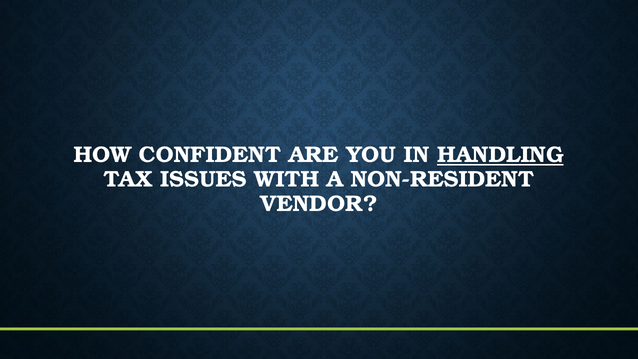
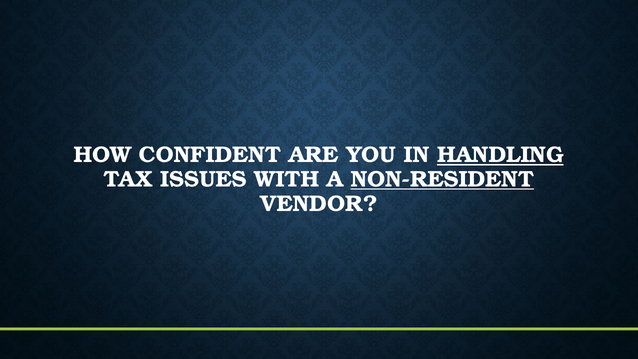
NON-RESIDENT underline: none -> present (442, 179)
